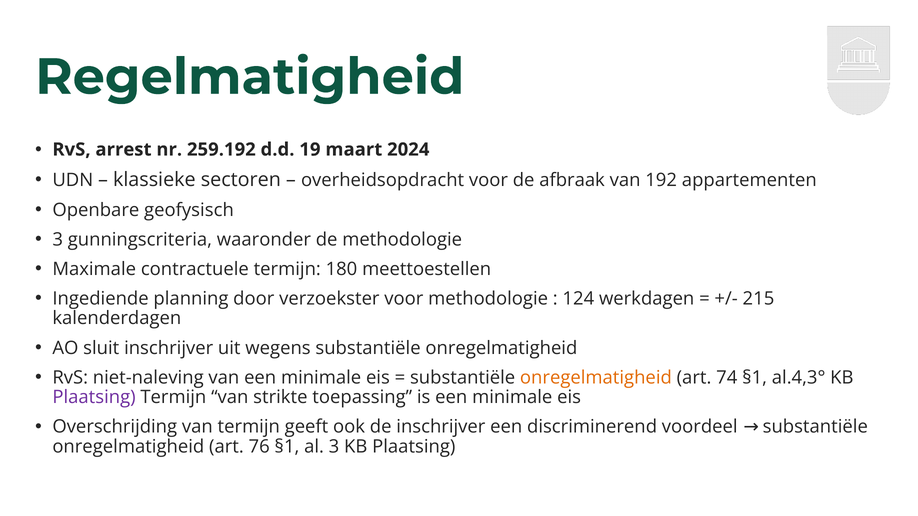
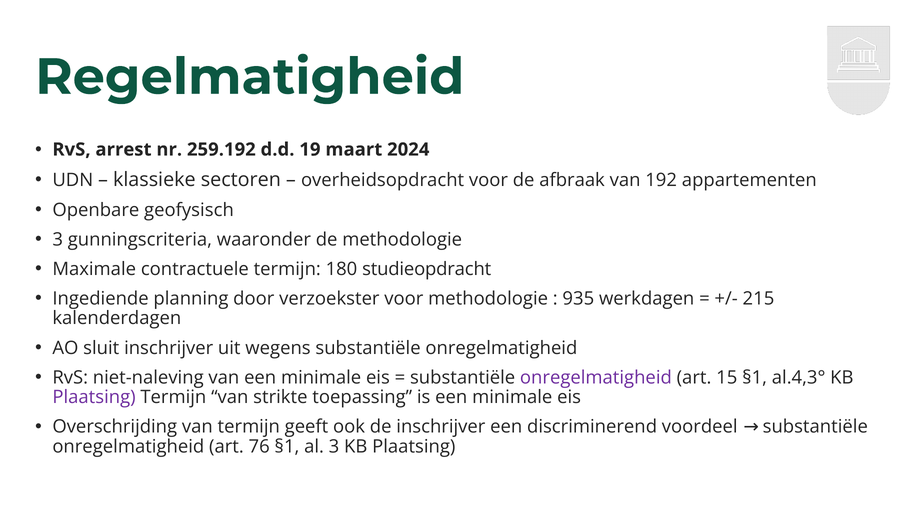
meettoestellen: meettoestellen -> studieopdracht (427, 269)
124: 124 -> 935 (578, 299)
onregelmatigheid colour: orange -> purple (596, 378)
74: 74 -> 15 (727, 378)
